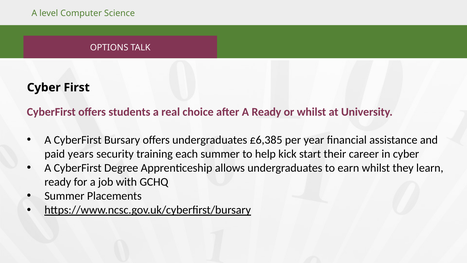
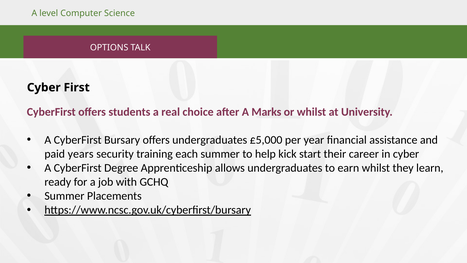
A Ready: Ready -> Marks (266, 112)
£6,385: £6,385 -> £5,000 (266, 140)
